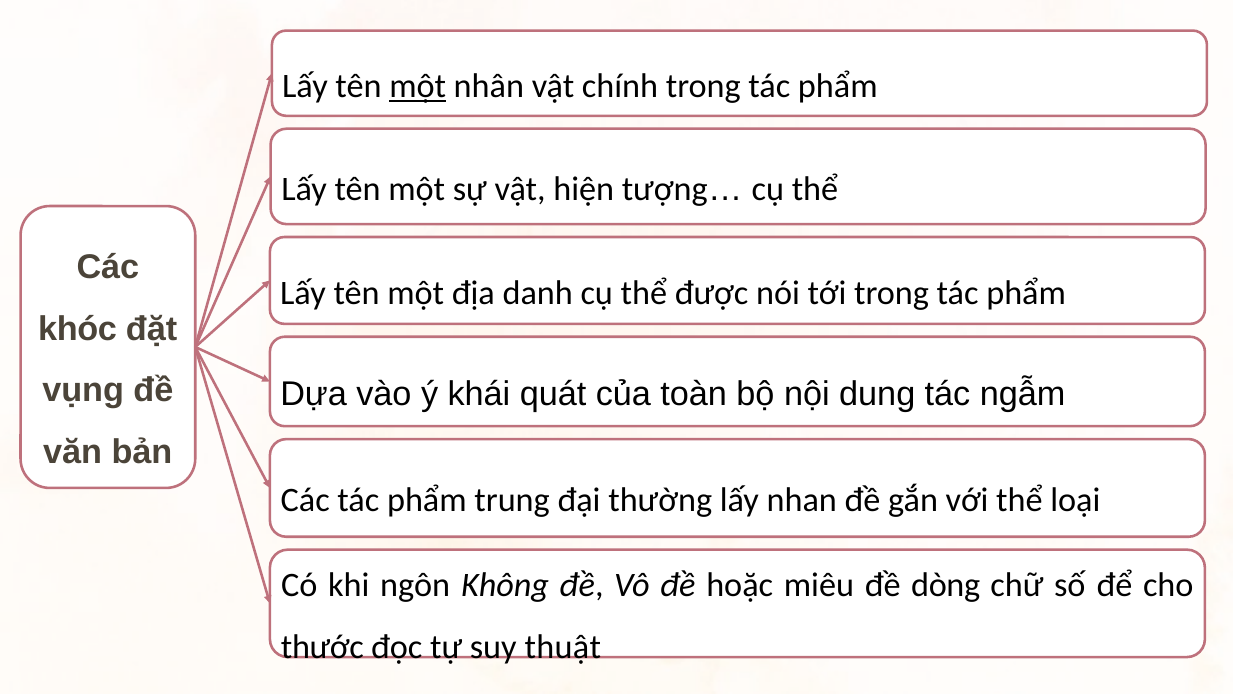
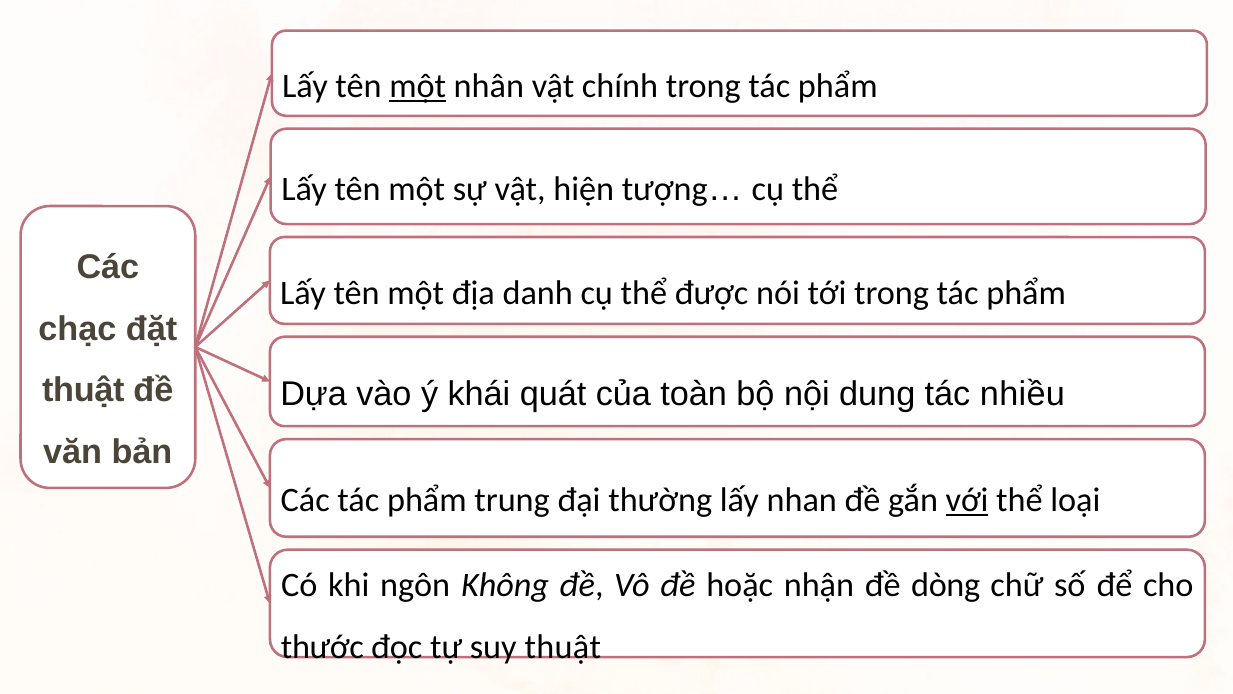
khóc: khóc -> chạc (77, 329)
vụng: vụng -> thuật (83, 390)
ngẫm: ngẫm -> nhiều (1022, 394)
với underline: none -> present (967, 500)
miêu: miêu -> nhận (819, 585)
